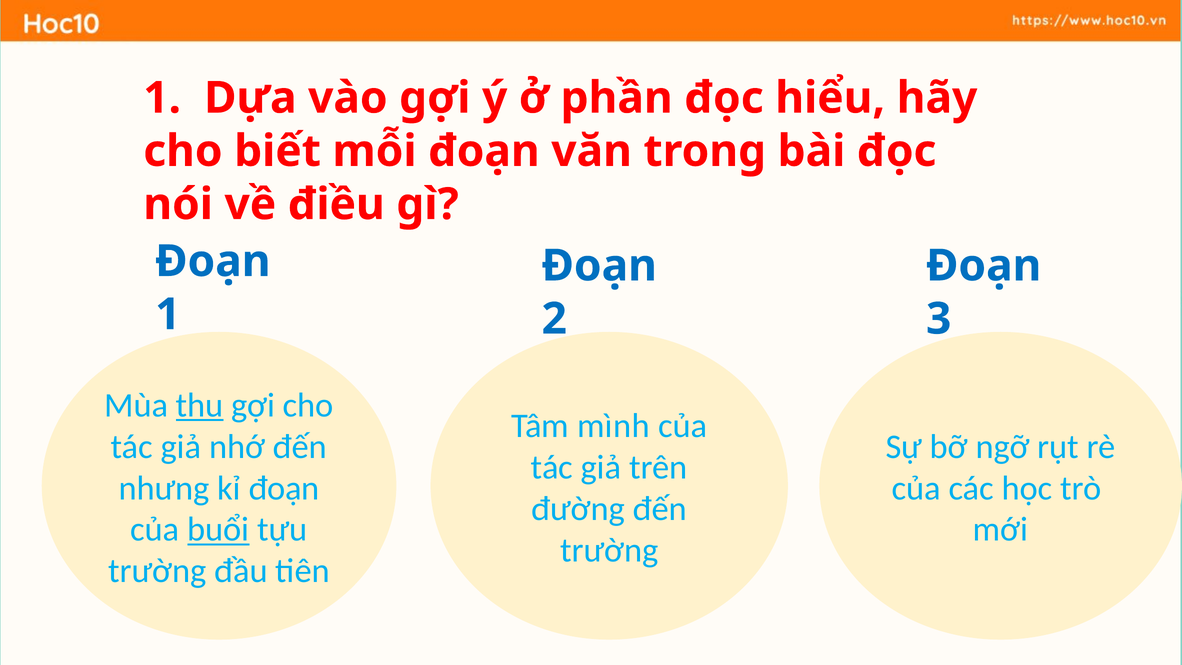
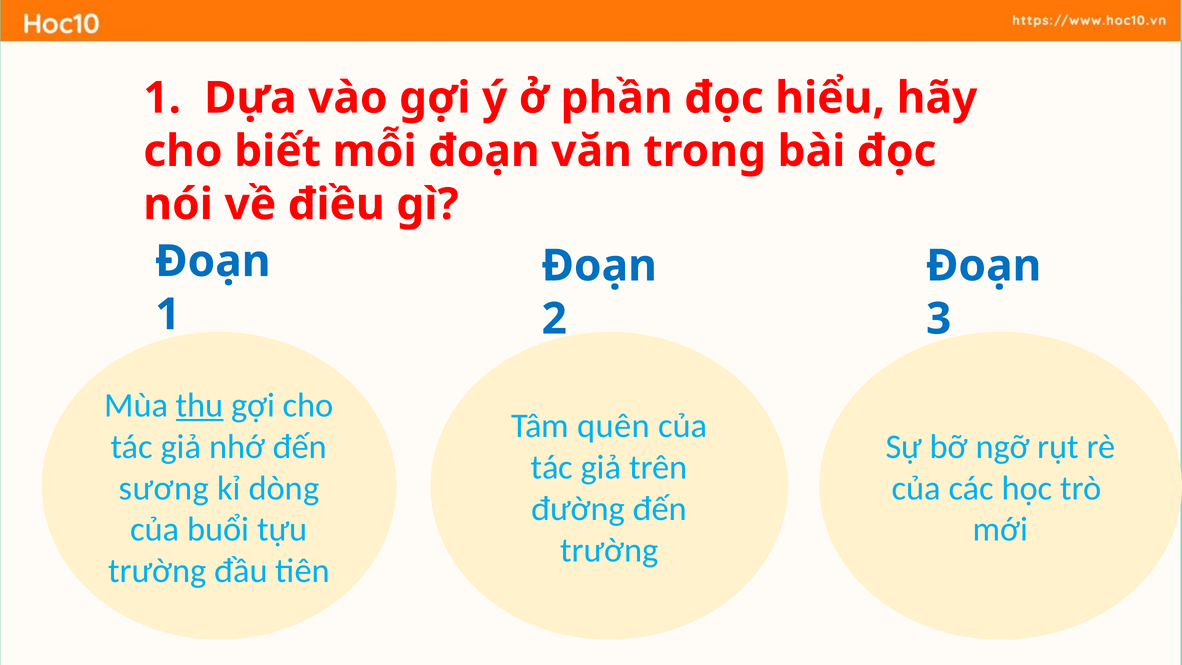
mình: mình -> quên (613, 426)
nhưng: nhưng -> sương (164, 488)
đoạn: đoạn -> dòng (284, 488)
buổi underline: present -> none (218, 529)
